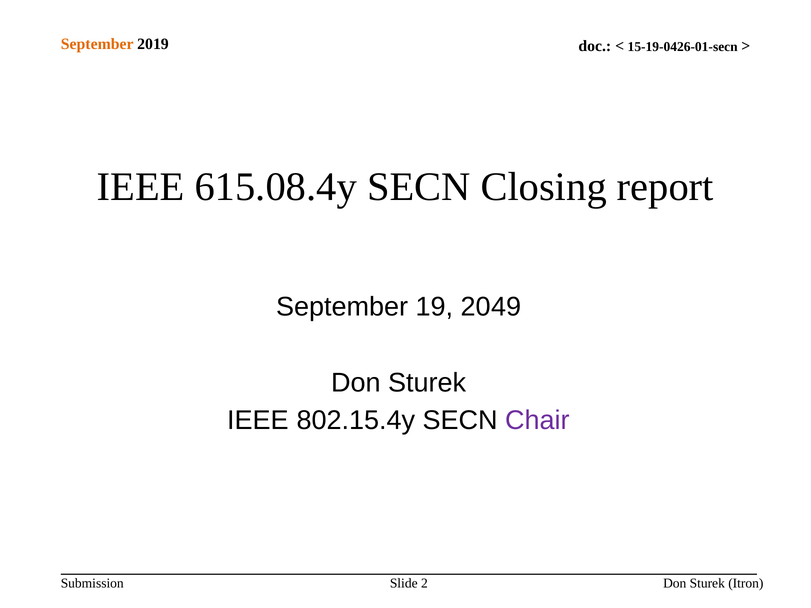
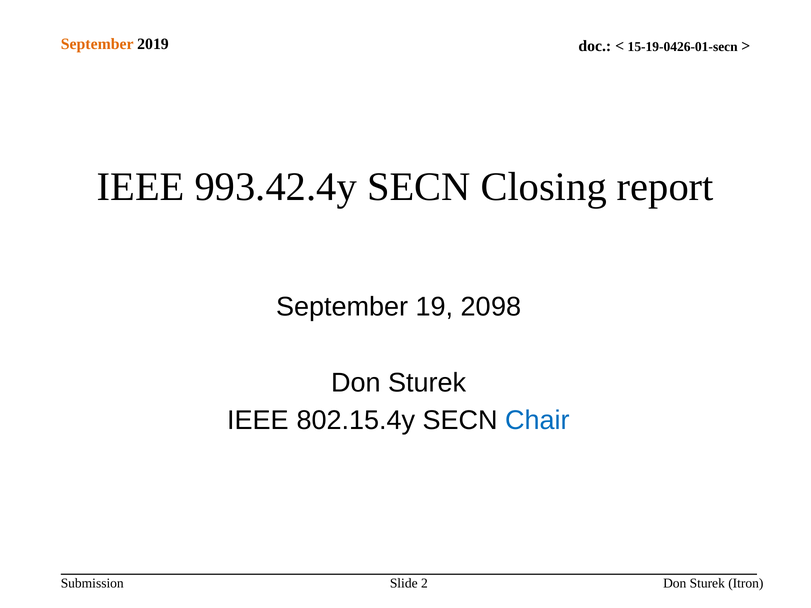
615.08.4y: 615.08.4y -> 993.42.4y (276, 187)
2049: 2049 -> 2098 (491, 307)
Chair colour: purple -> blue (538, 421)
